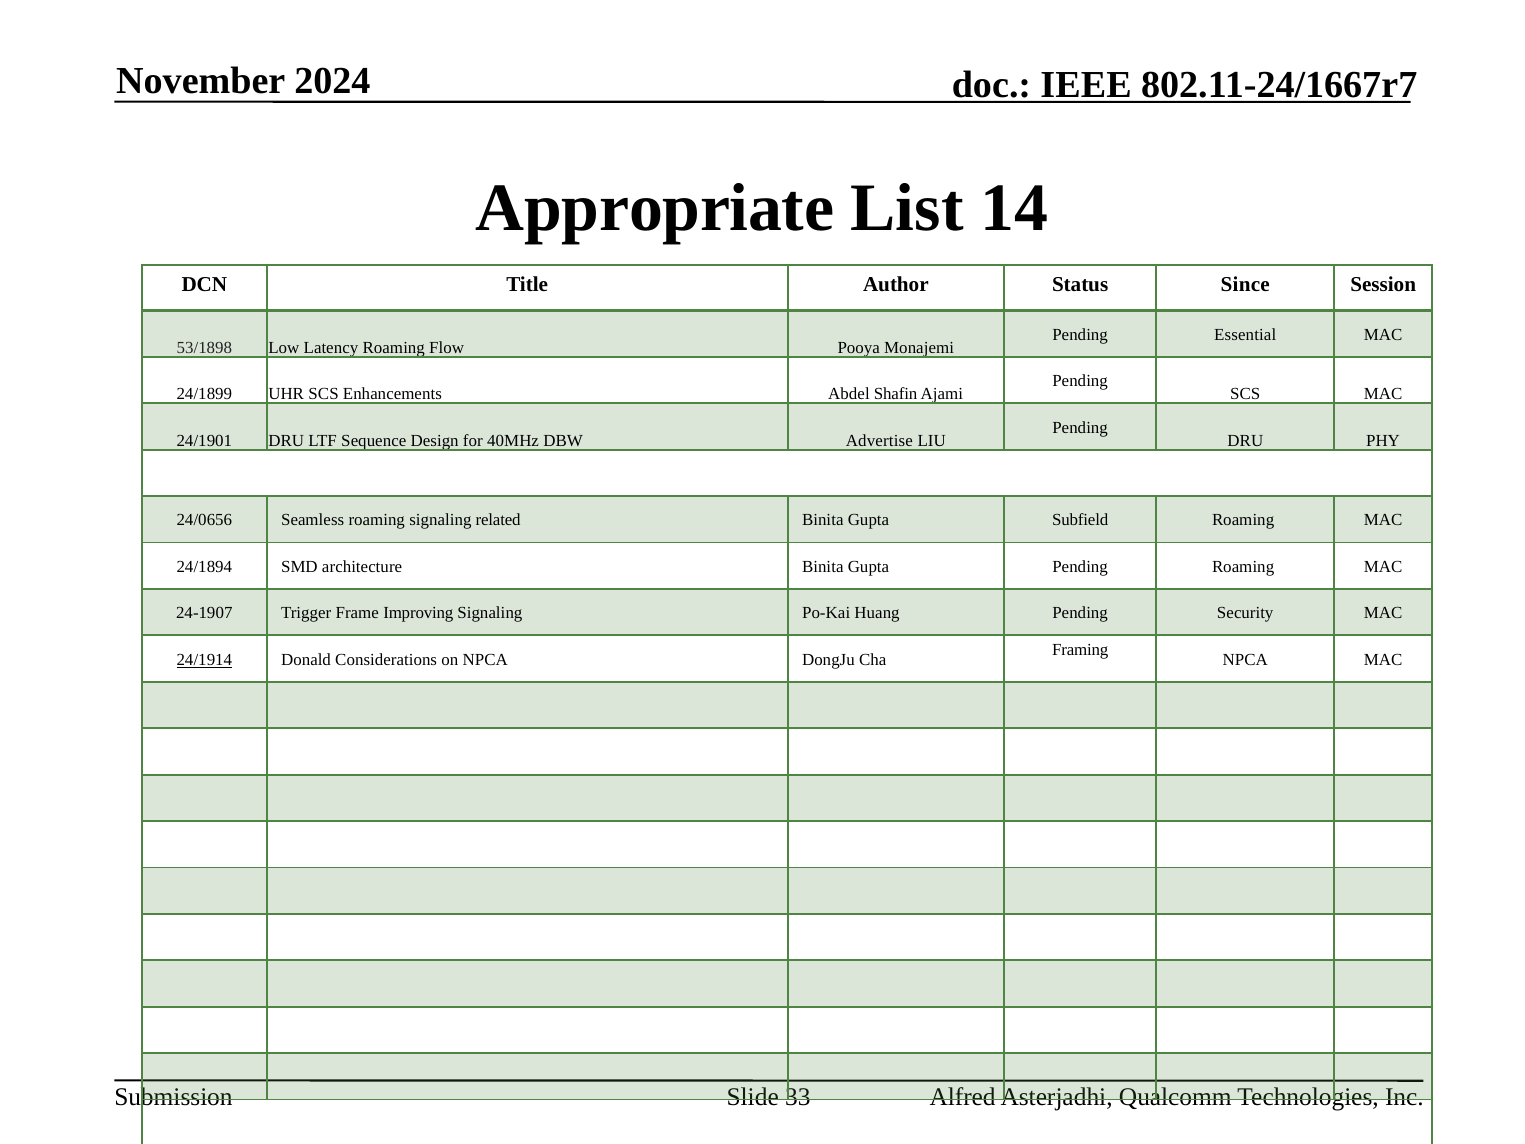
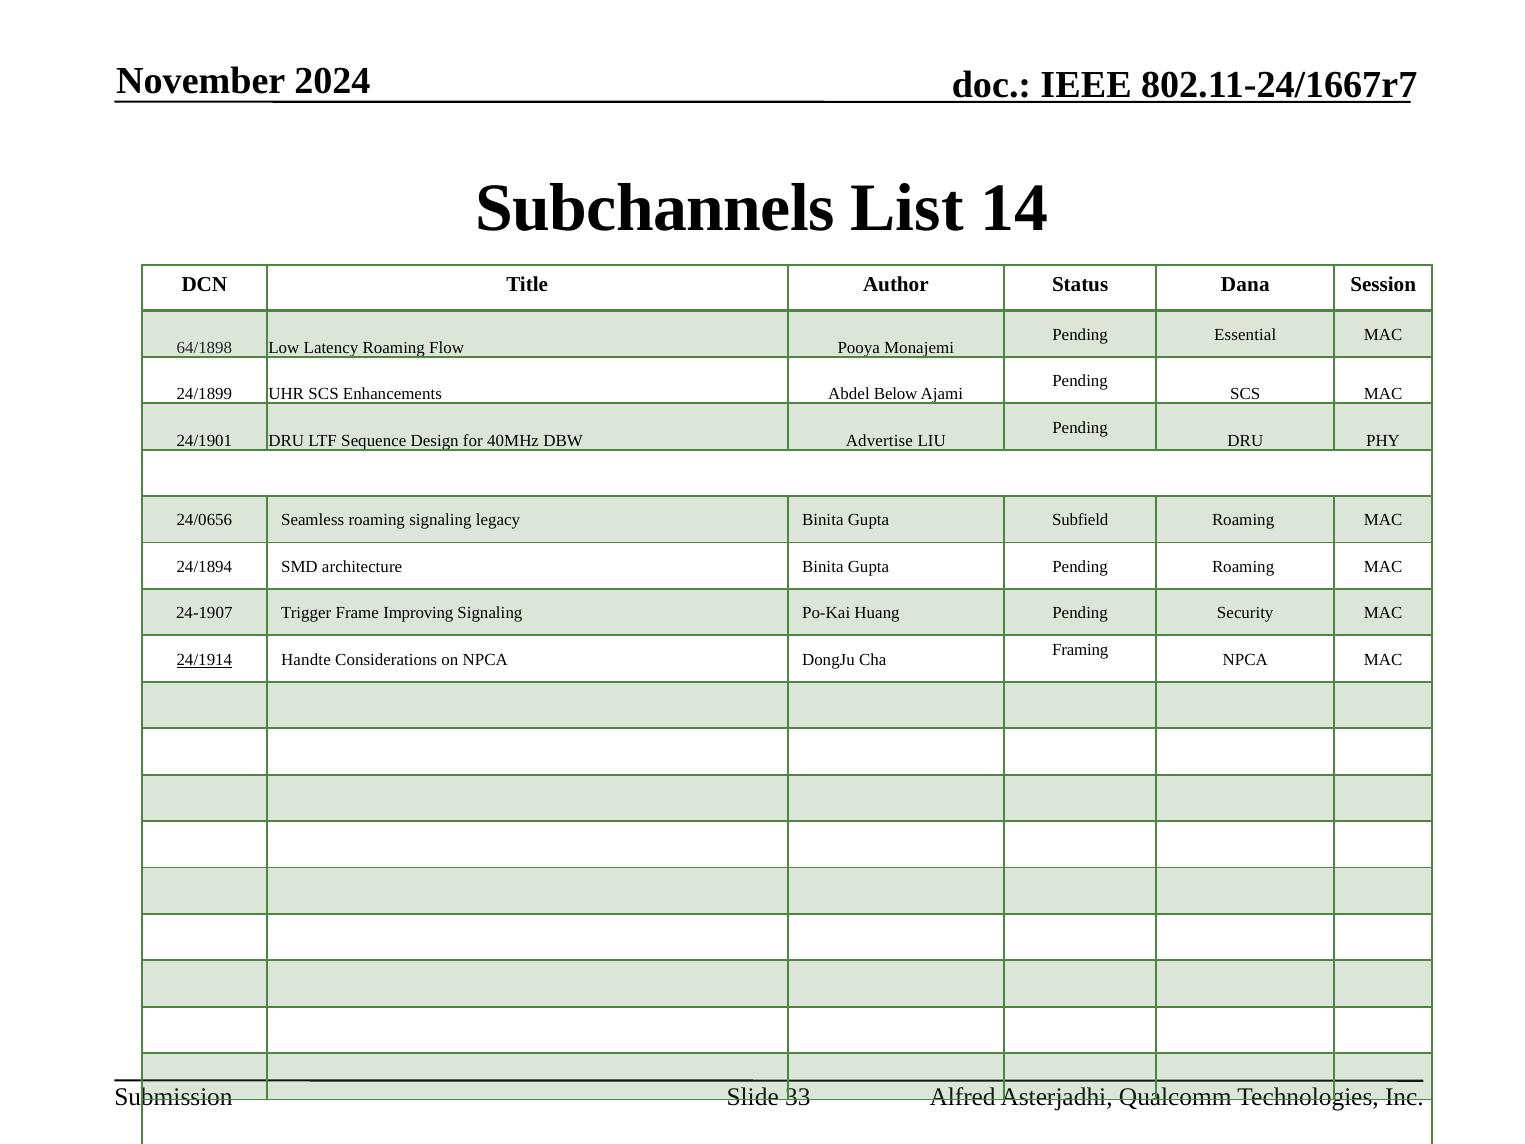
Appropriate: Appropriate -> Subchannels (655, 208)
Since: Since -> Dana (1245, 284)
53/1898: 53/1898 -> 64/1898 (204, 348)
Shafin: Shafin -> Below (896, 394)
related: related -> legacy (498, 520)
Donald: Donald -> Handte (306, 659)
